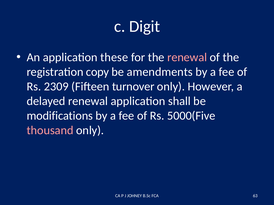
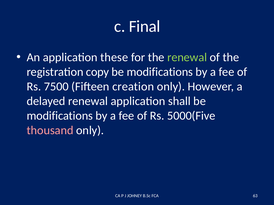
Digit: Digit -> Final (145, 27)
renewal colour: pink -> light green (187, 57)
amendments: amendments -> modifications (160, 72)
2309: 2309 -> 7500 (56, 87)
turnover: turnover -> creation (133, 87)
